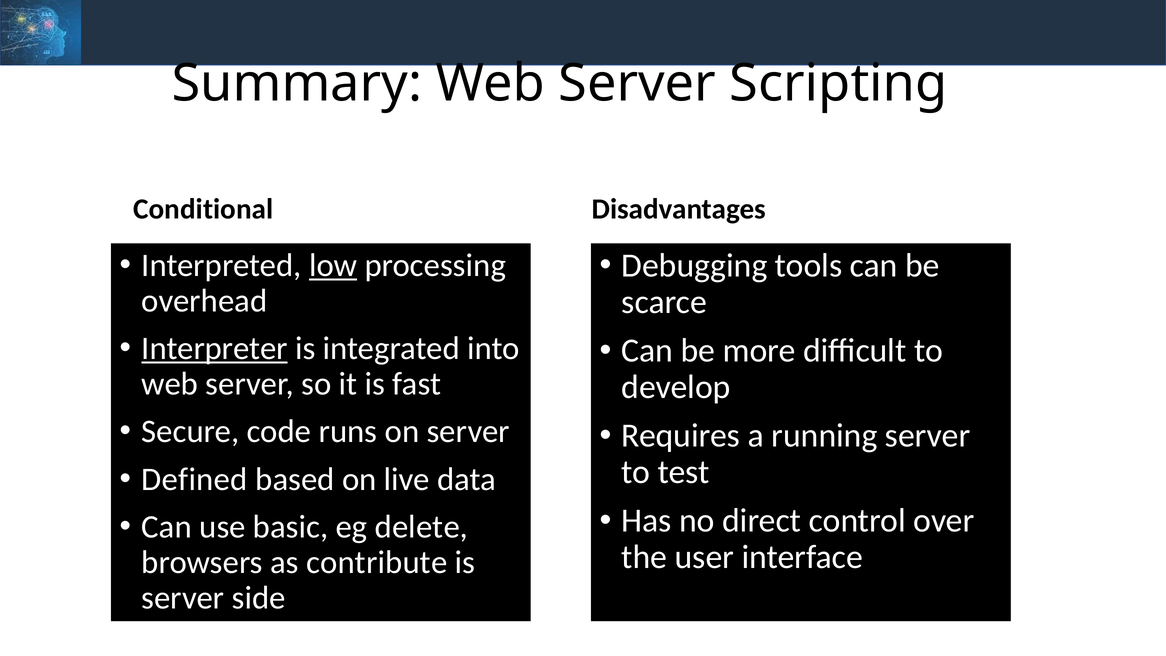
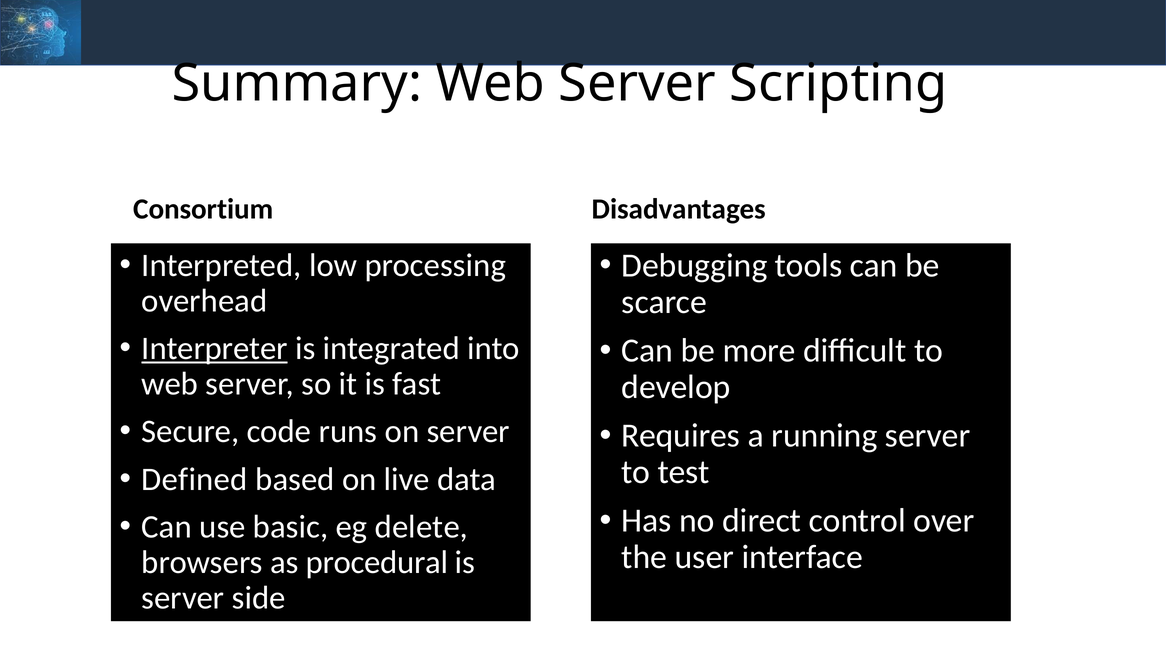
Conditional: Conditional -> Consortium (203, 209)
low underline: present -> none (333, 265)
contribute: contribute -> procedural (377, 562)
